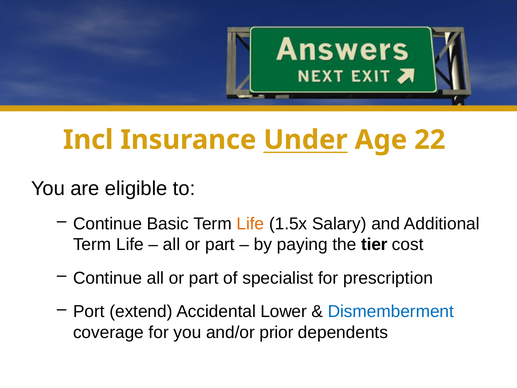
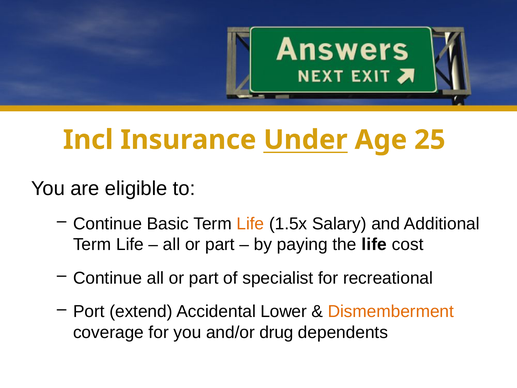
22: 22 -> 25 (430, 140)
the tier: tier -> life (374, 244)
prescription: prescription -> recreational (388, 278)
Dismemberment colour: blue -> orange (391, 311)
prior: prior -> drug (277, 332)
